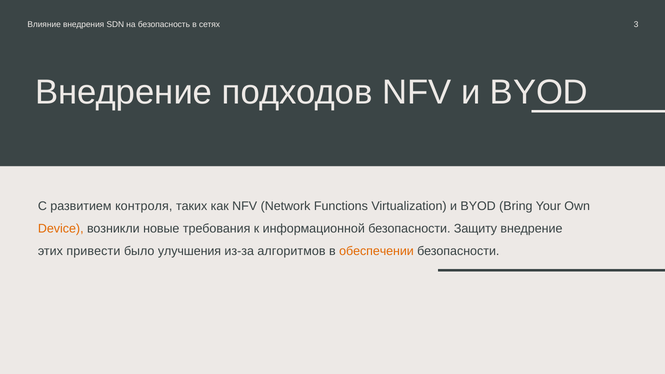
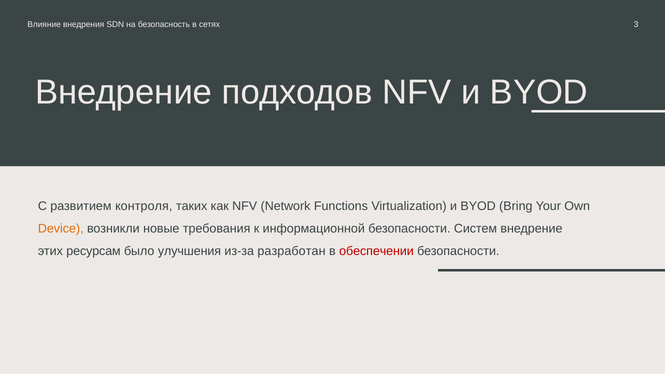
Защиту: Защиту -> Систем (475, 229)
привести: привести -> ресурсам (93, 251)
алгоритмов: алгоритмов -> разработан (291, 251)
обеспечении colour: orange -> red (376, 251)
